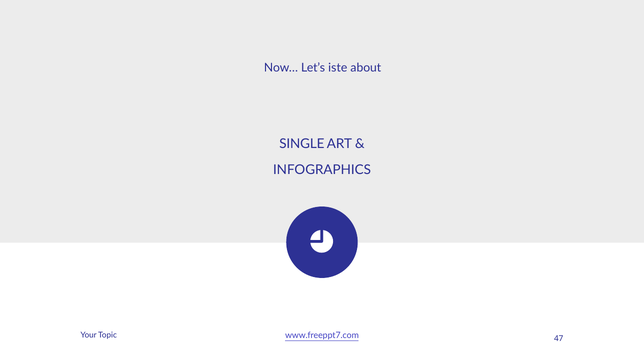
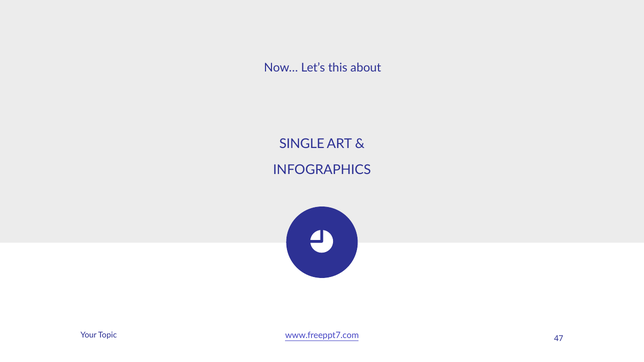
iste: iste -> this (338, 68)
